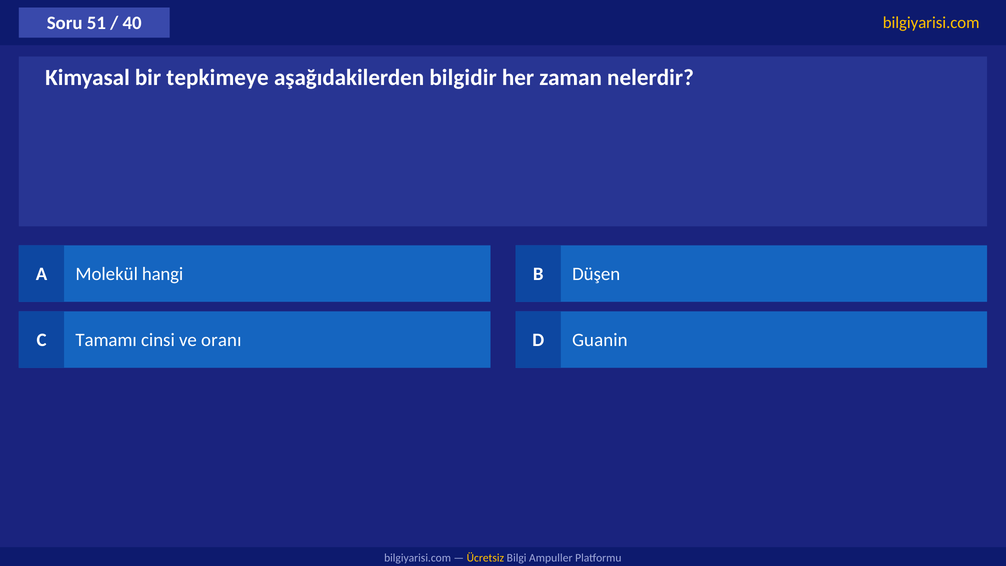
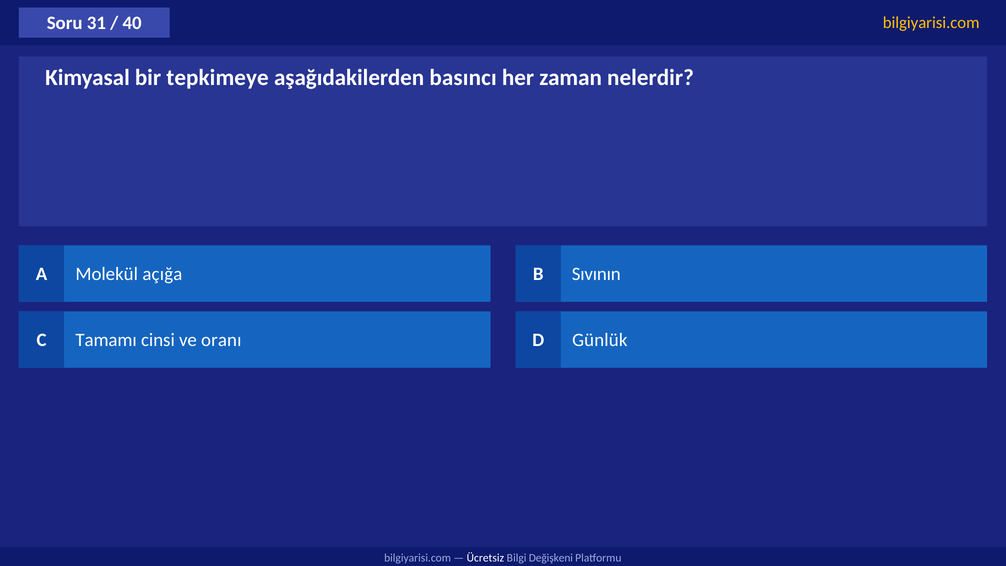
51: 51 -> 31 (96, 23)
bilgidir: bilgidir -> basıncı (463, 77)
hangi: hangi -> açığa (162, 274)
Düşen: Düşen -> Sıvının (596, 274)
Guanin: Guanin -> Günlük (600, 340)
Ücretsiz colour: yellow -> white (485, 558)
Ampuller: Ampuller -> Değişkeni (551, 558)
